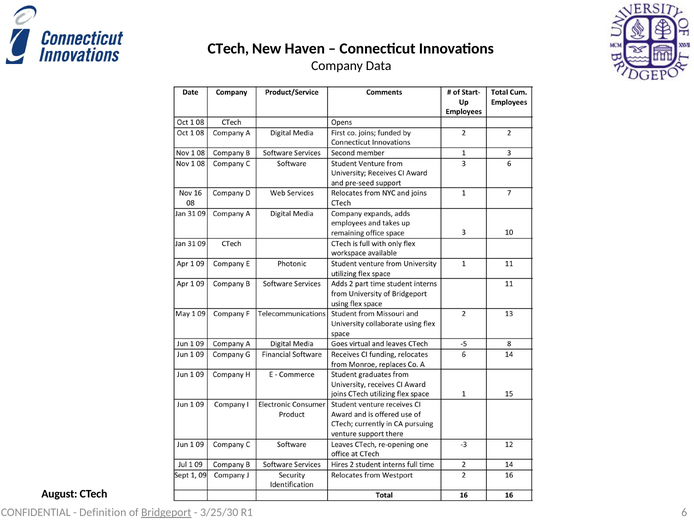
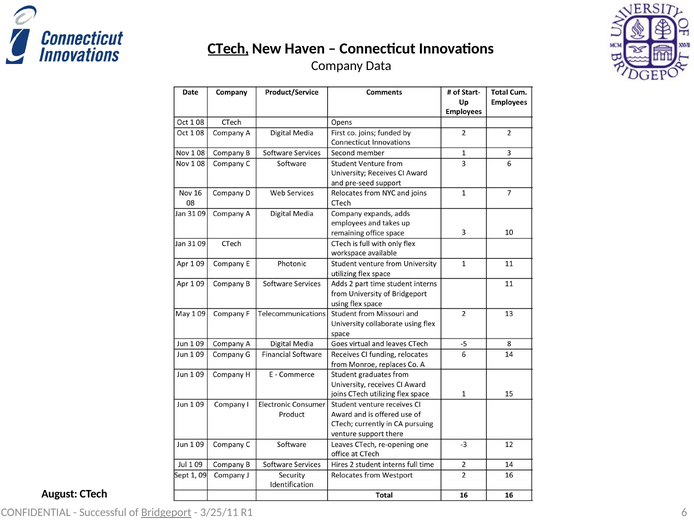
CTech underline: none -> present (228, 48)
Definition: Definition -> Successful (103, 512)
3/25/30: 3/25/30 -> 3/25/11 (219, 512)
